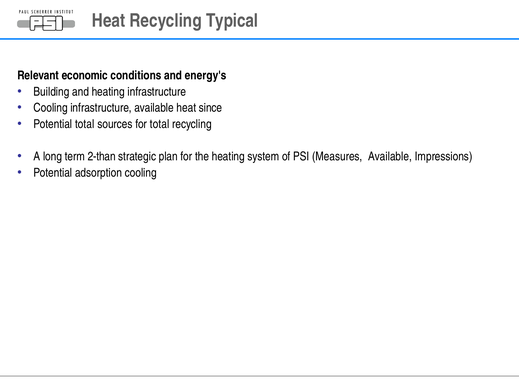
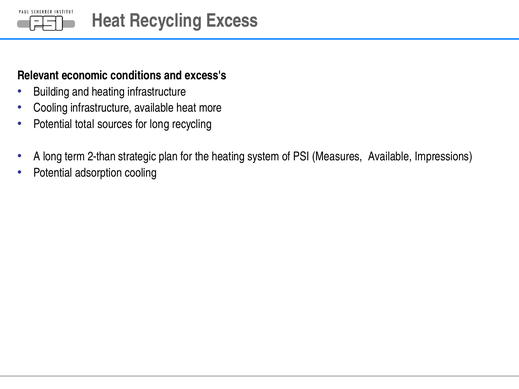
Typical: Typical -> Excess (232, 21)
energy's: energy's -> excess's (206, 76)
since: since -> more (210, 108)
for total: total -> long (160, 124)
